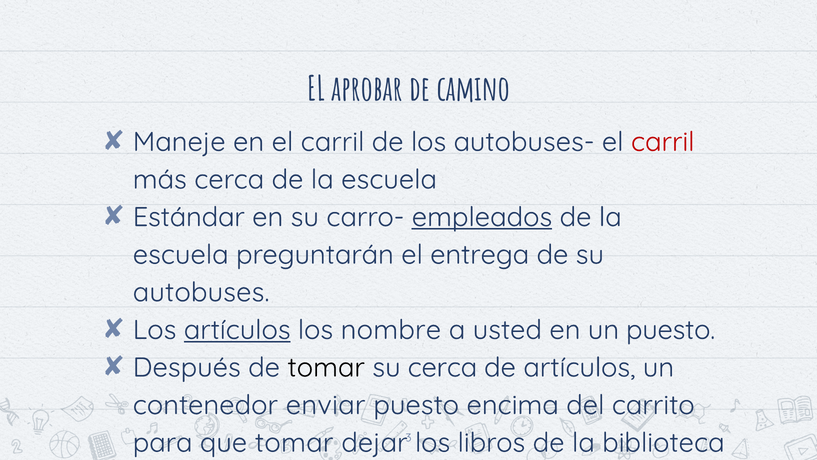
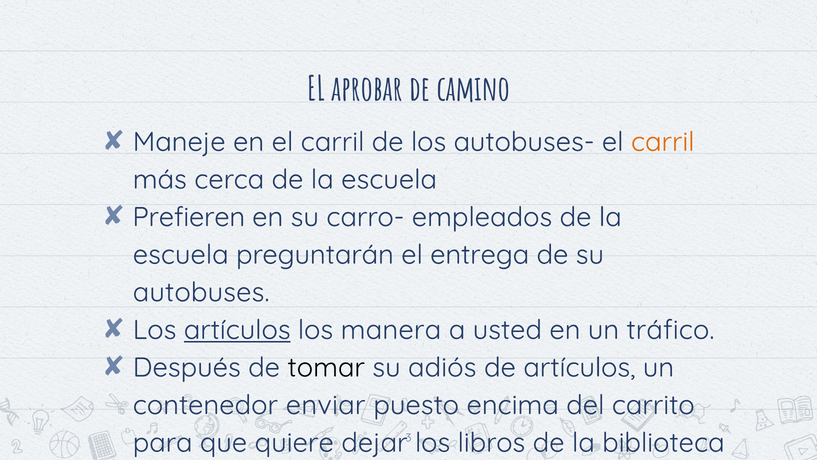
carril colour: red -> orange (663, 142)
Estándar: Estándar -> Prefieren (189, 217)
empleados underline: present -> none (482, 217)
nombre: nombre -> manera (391, 330)
un puesto: puesto -> tráfico (670, 330)
su cerca: cerca -> adiós (442, 367)
que tomar: tomar -> quiere (294, 442)
